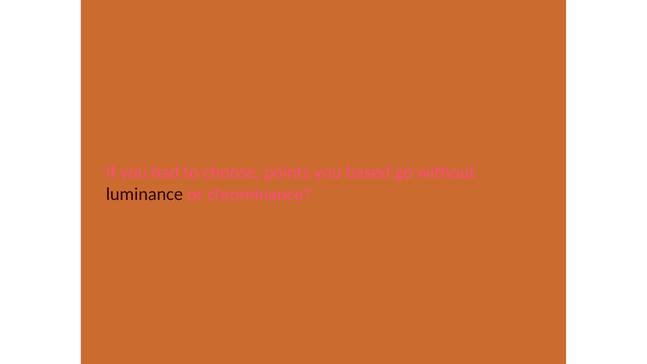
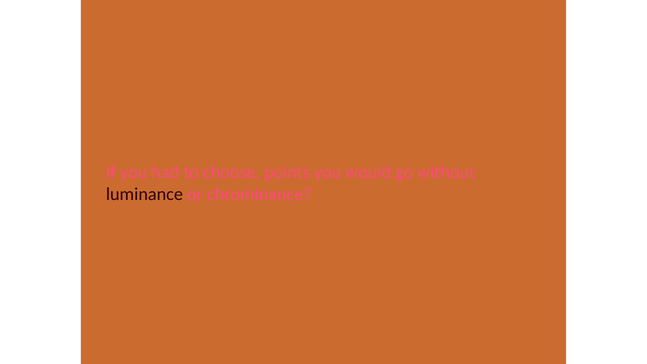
based: based -> would (368, 172)
